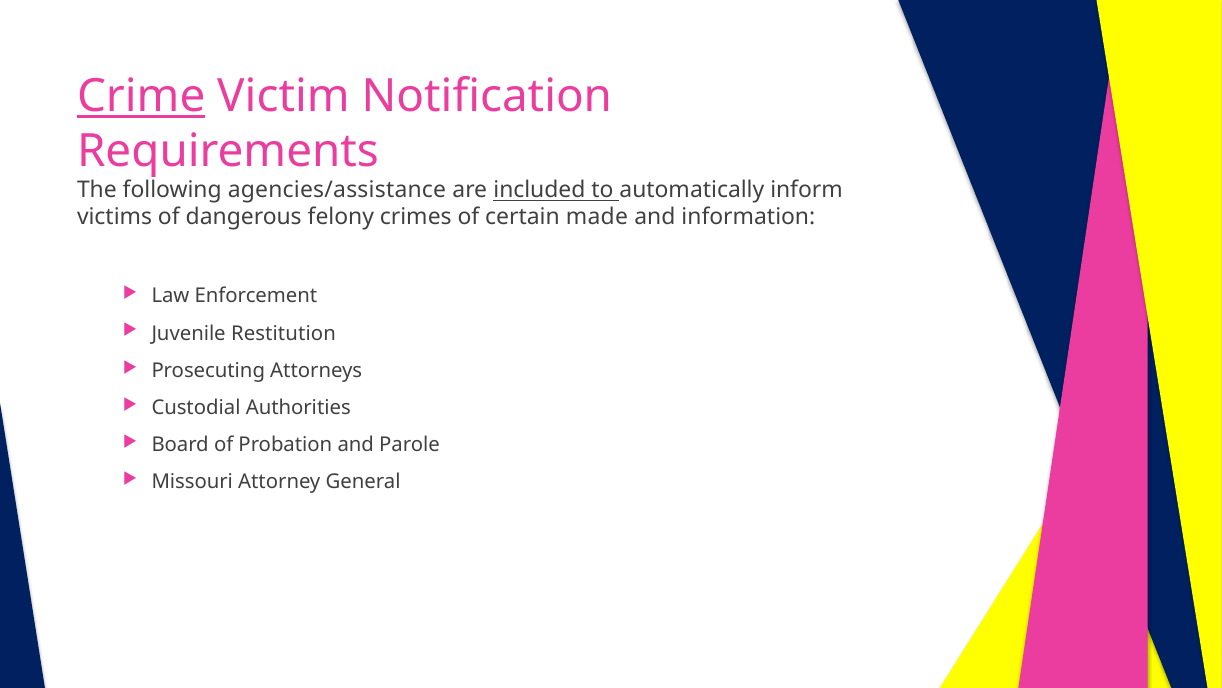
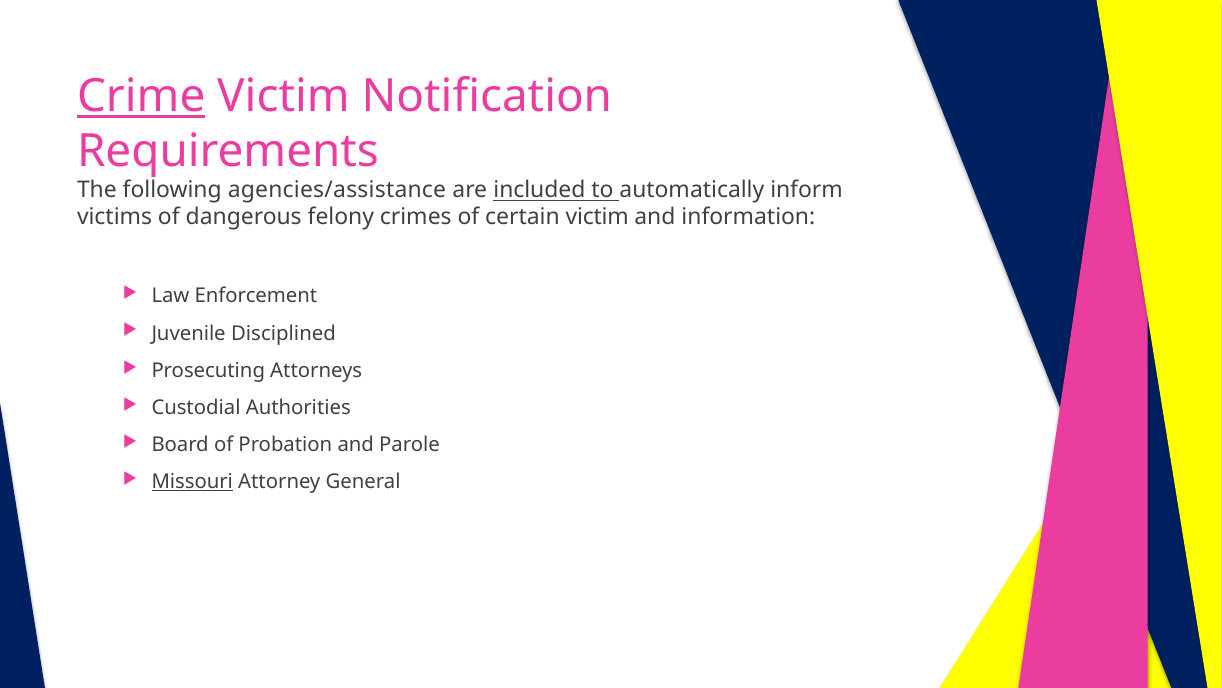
certain made: made -> victim (597, 217)
Restitution: Restitution -> Disciplined (283, 333)
Missouri underline: none -> present (192, 482)
